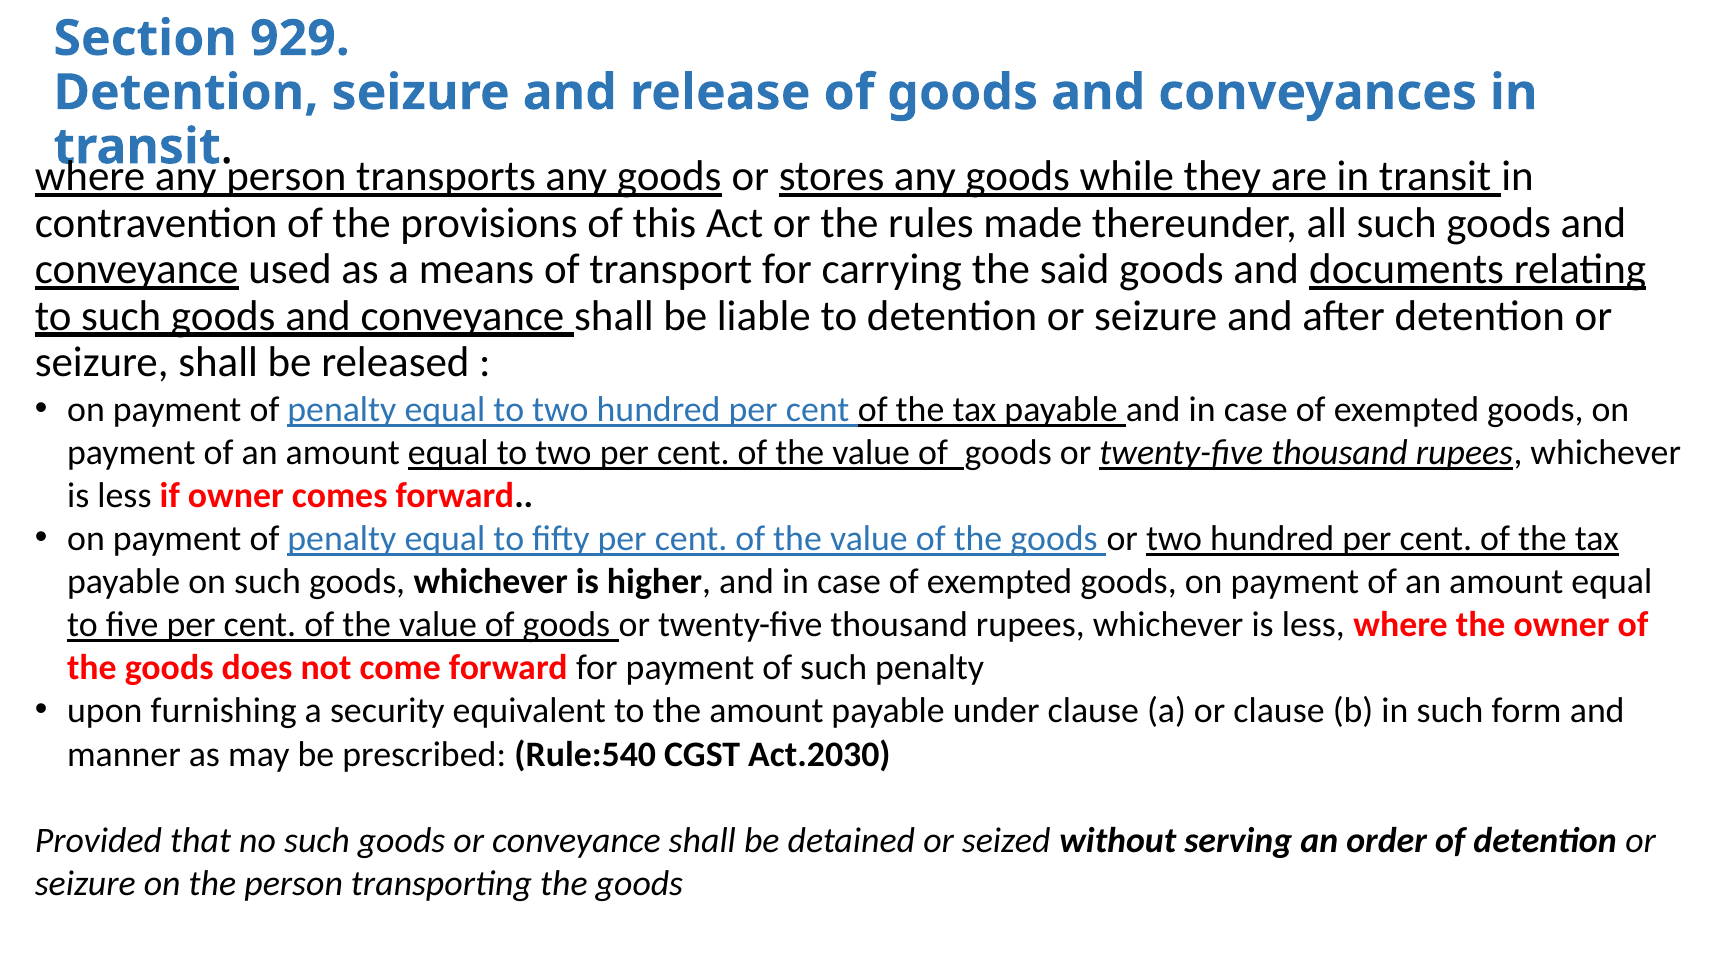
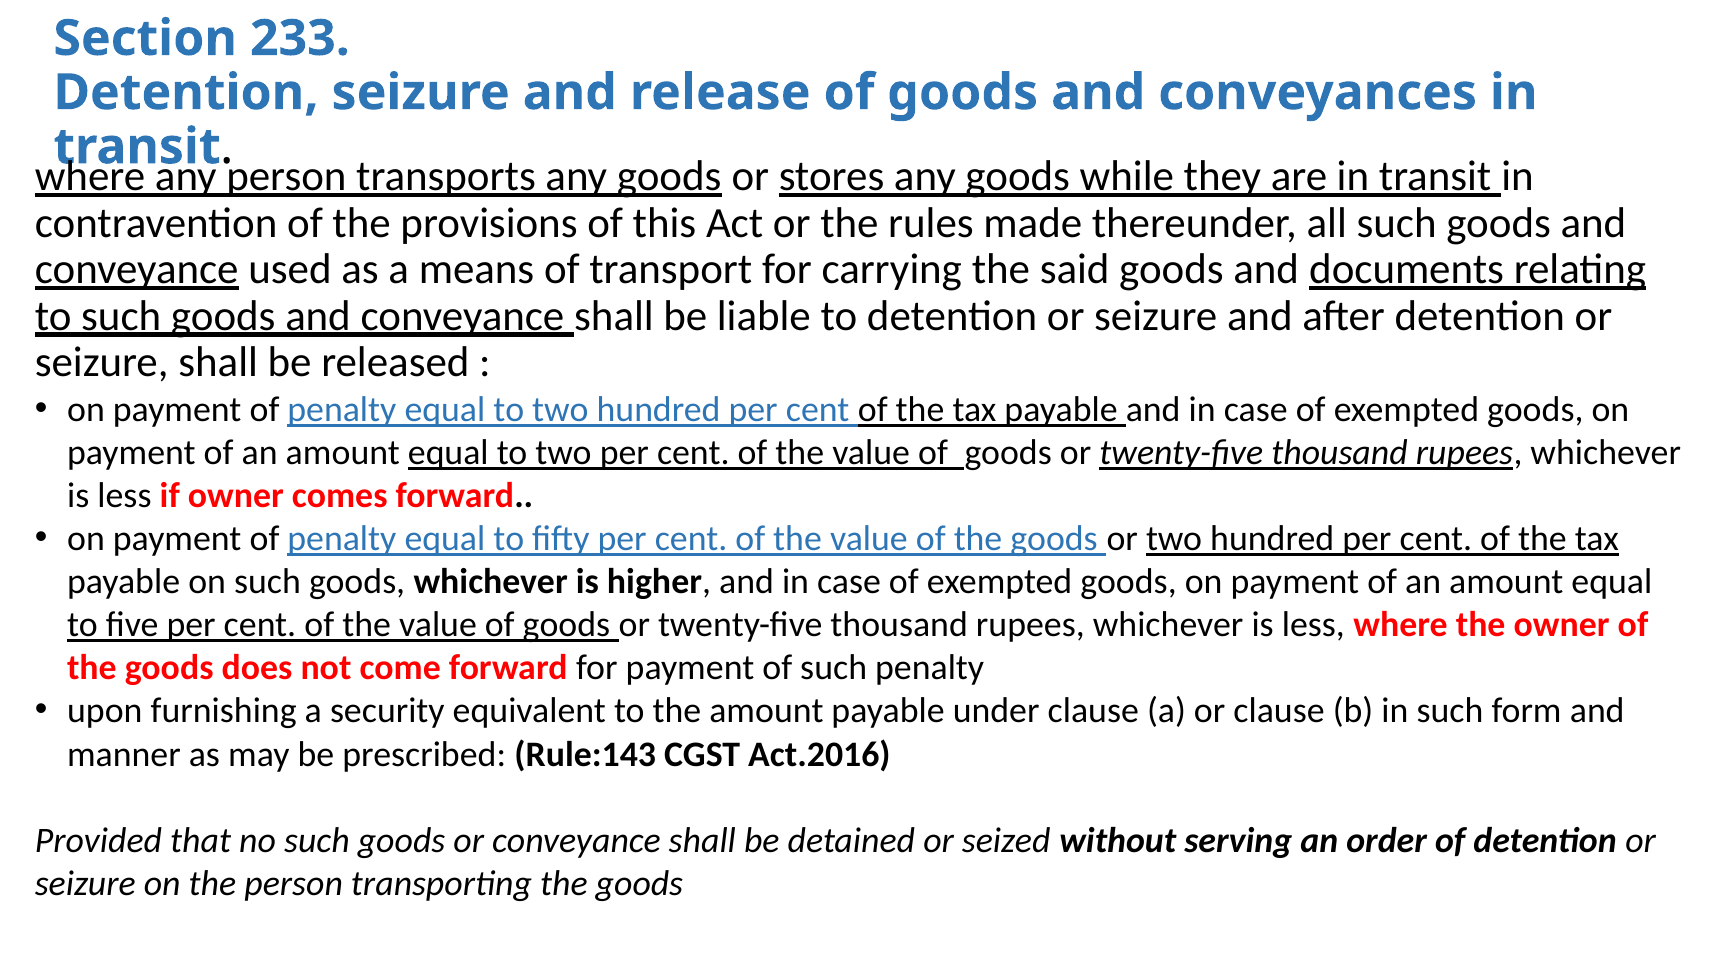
929: 929 -> 233 (300, 38)
Rule:540: Rule:540 -> Rule:143 (585, 754)
Act.2030: Act.2030 -> Act.2016 (819, 754)
